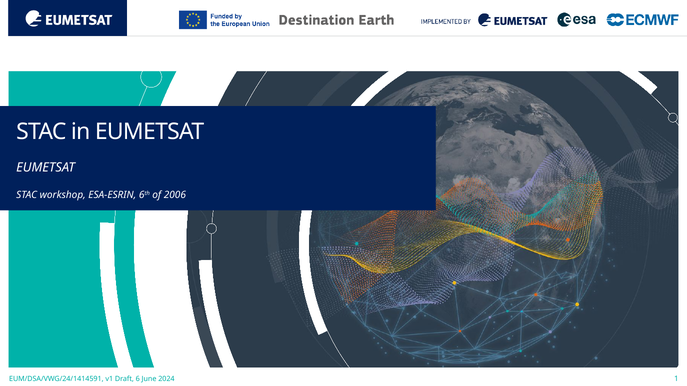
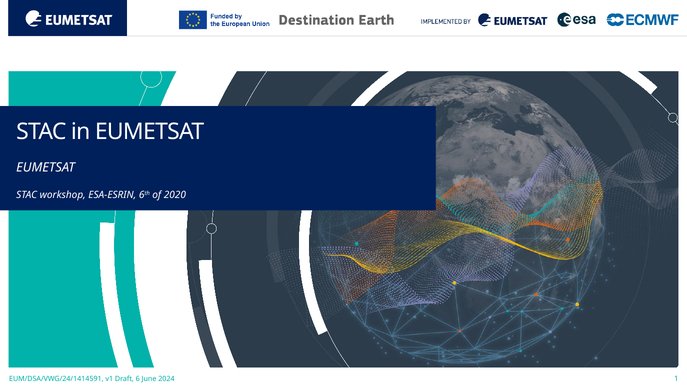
2006: 2006 -> 2020 (175, 195)
